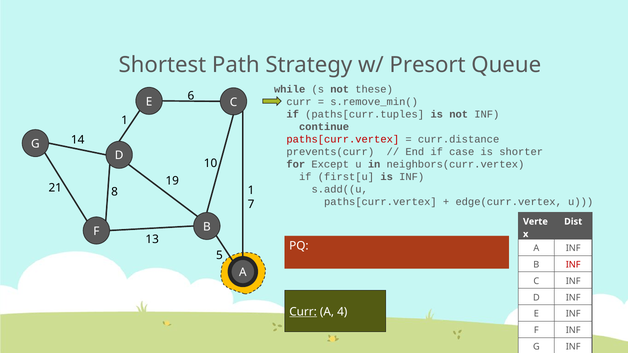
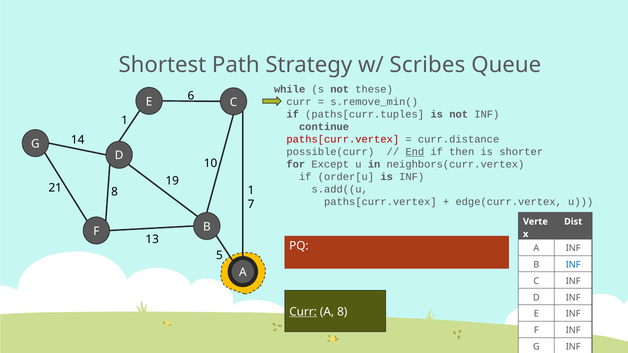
Presort: Presort -> Scribes (427, 65)
prevents(curr: prevents(curr -> possible(curr (330, 152)
End underline: none -> present (415, 152)
case: case -> then (462, 152)
first[u: first[u -> order[u (346, 177)
INF colour: red -> blue (573, 265)
A 4: 4 -> 8 (342, 312)
